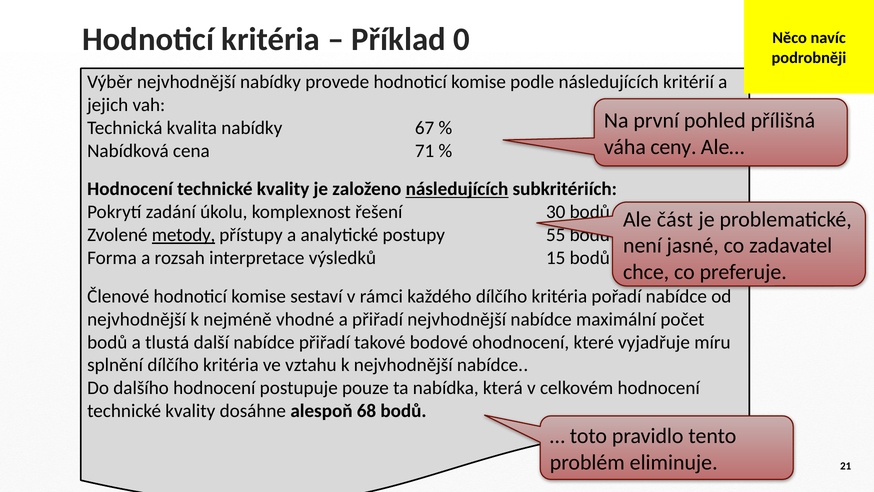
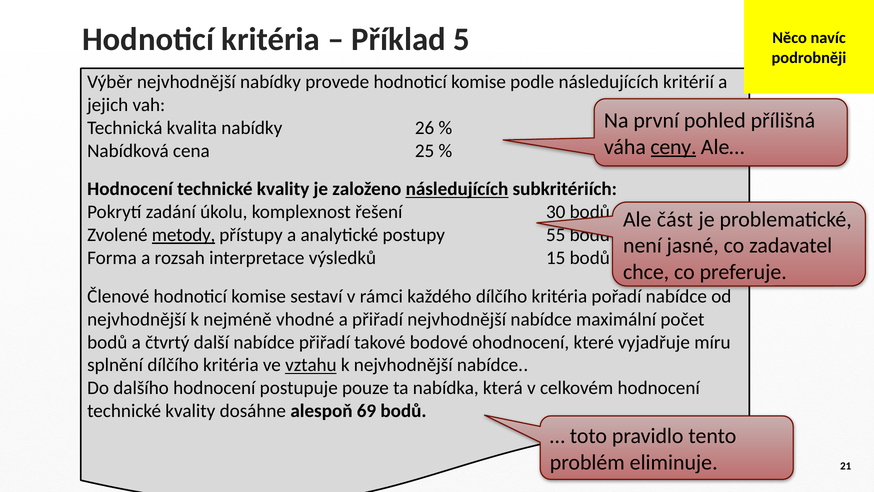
0: 0 -> 5 (461, 39)
67: 67 -> 26 (425, 128)
ceny underline: none -> present (673, 147)
71: 71 -> 25 (425, 151)
tlustá: tlustá -> čtvrtý (167, 342)
vztahu underline: none -> present (311, 365)
68: 68 -> 69 (366, 411)
